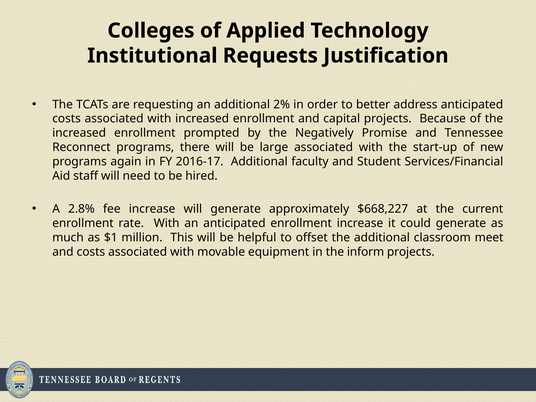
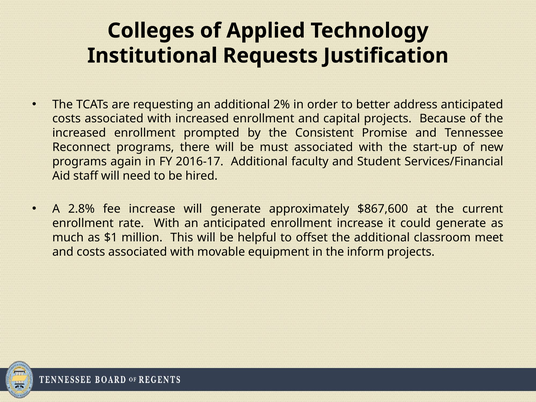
Negatively: Negatively -> Consistent (324, 133)
large: large -> must (274, 147)
$668,227: $668,227 -> $867,600 (383, 209)
